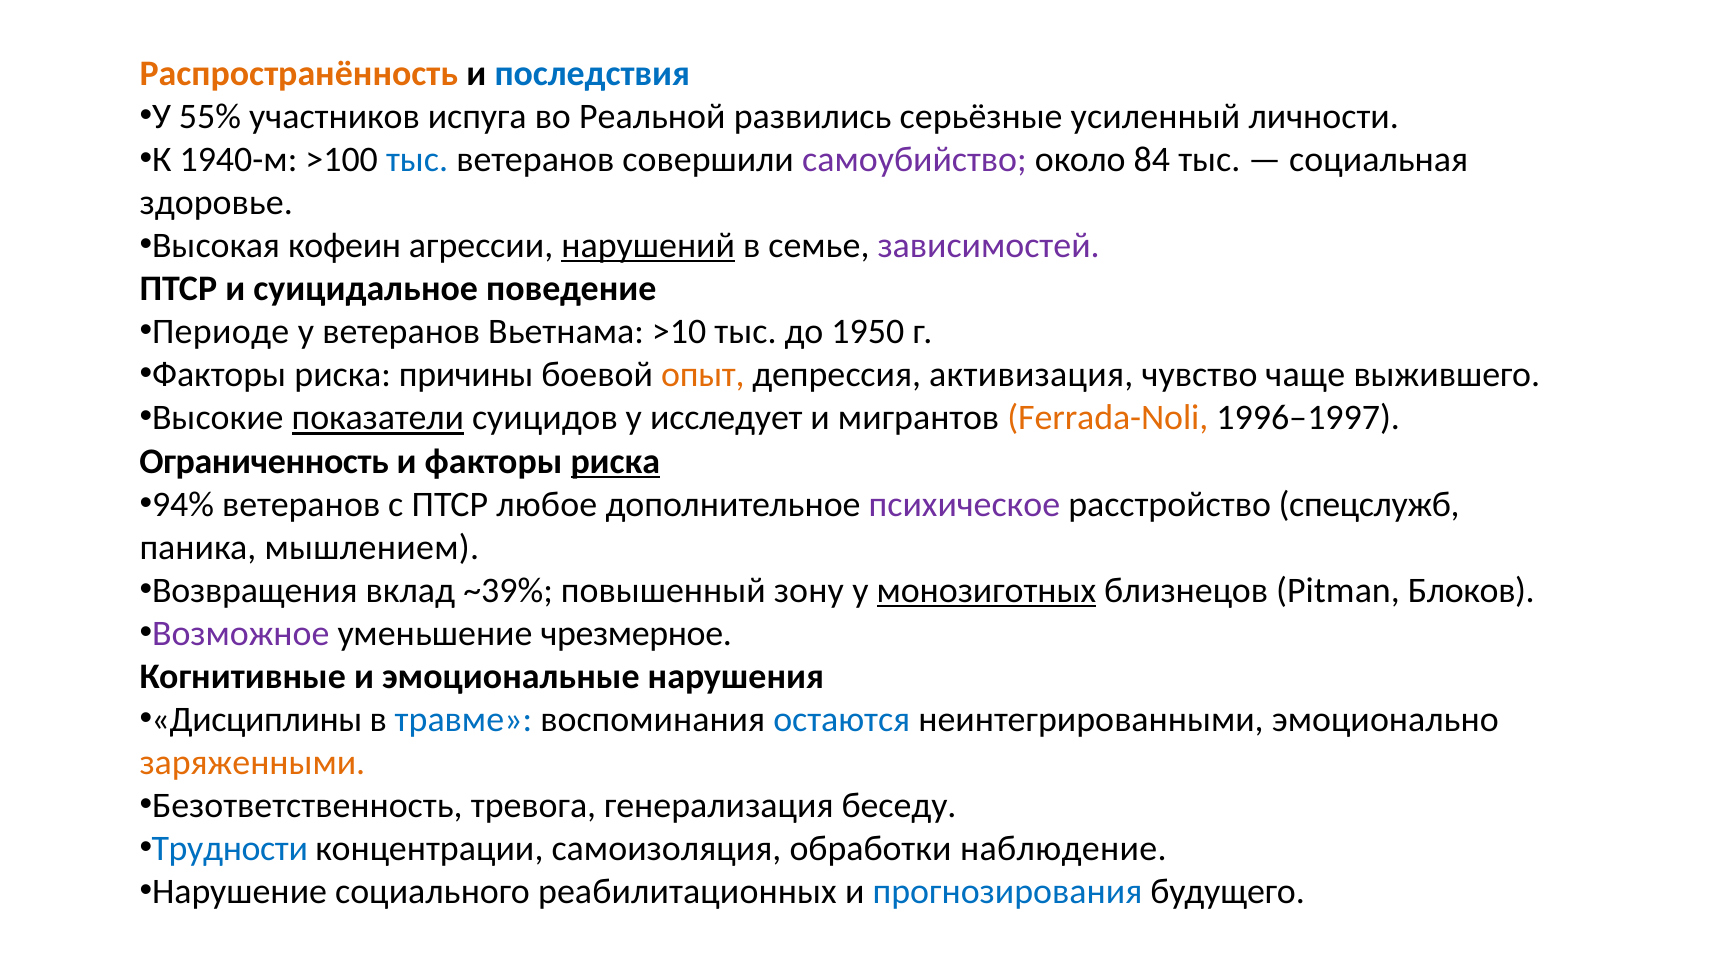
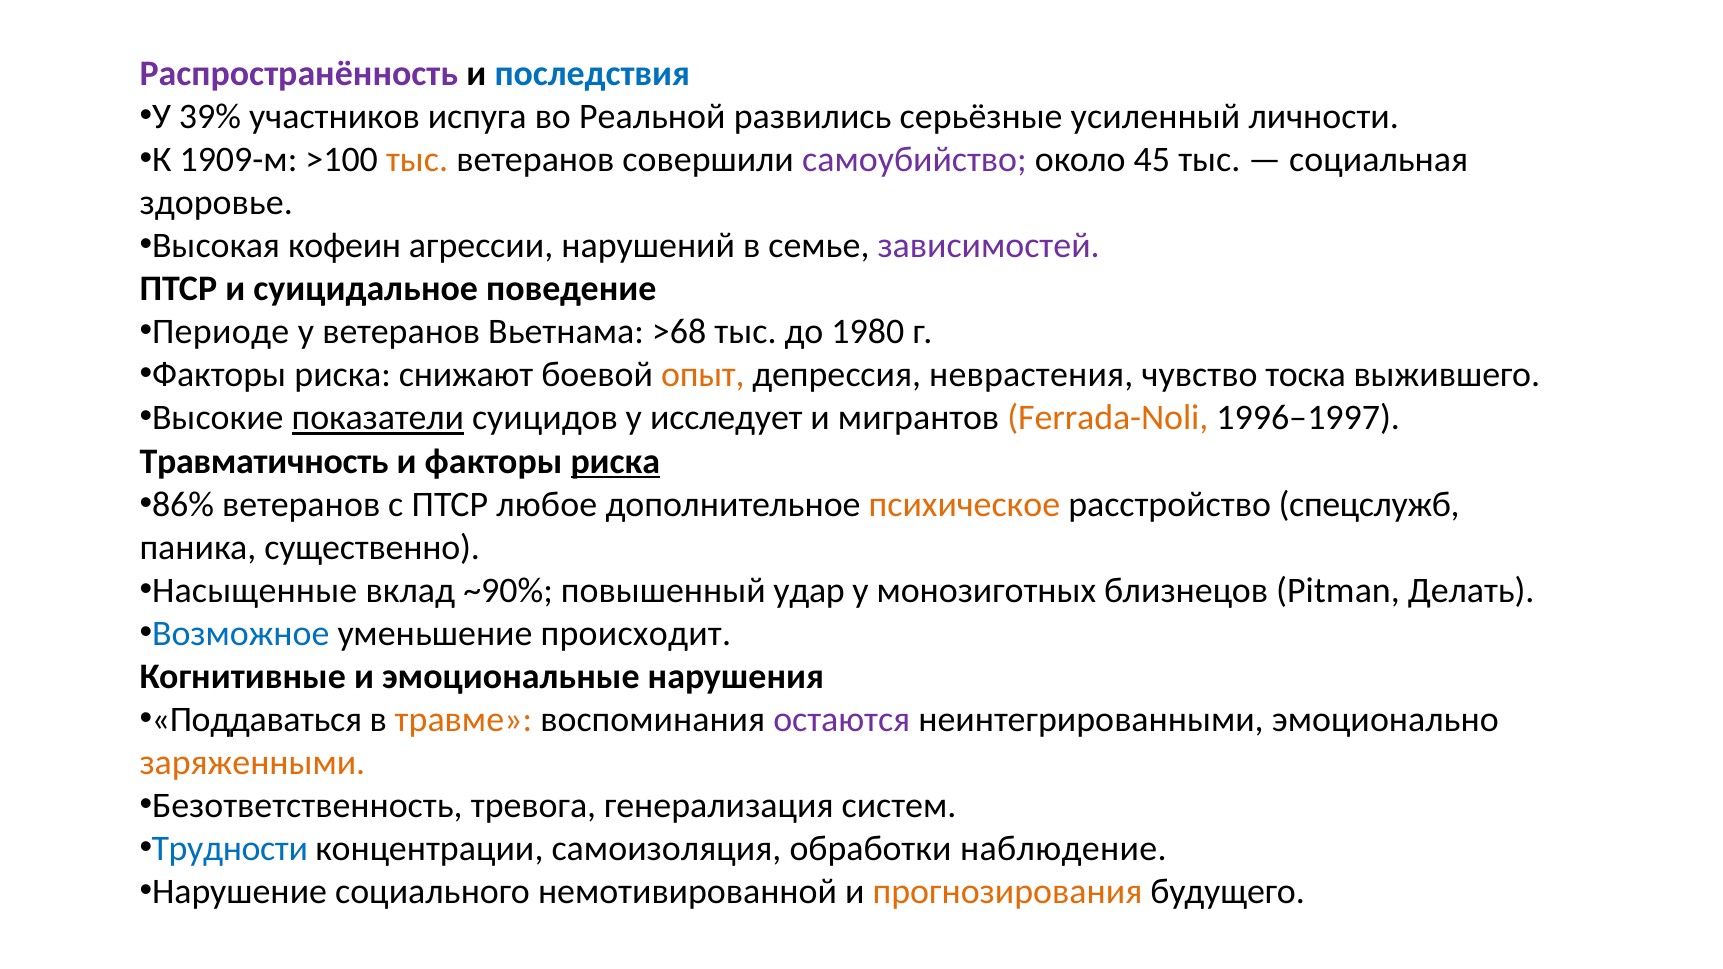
Распространённость colour: orange -> purple (299, 73)
55%: 55% -> 39% (210, 117)
1940-м: 1940-м -> 1909-м (238, 160)
тыс colour: blue -> orange (417, 160)
84: 84 -> 45 (1152, 160)
нарушений underline: present -> none (648, 246)
>10: >10 -> >68 (679, 332)
1950: 1950 -> 1980 (868, 332)
причины: причины -> снижают (466, 375)
активизация: активизация -> неврастения (1031, 375)
чаще: чаще -> тоска (1306, 375)
Ограниченность: Ограниченность -> Травматичность (264, 461)
94%: 94% -> 86% (183, 504)
психическое colour: purple -> orange (964, 504)
мышлением: мышлением -> существенно (372, 547)
Возвращения: Возвращения -> Насыщенные (255, 591)
~39%: ~39% -> ~90% (508, 591)
зону: зону -> удар (809, 591)
монозиготных underline: present -> none (986, 591)
Блоков: Блоков -> Делать (1471, 591)
Возможное colour: purple -> blue (241, 634)
чрезмерное: чрезмерное -> происходит (636, 634)
Дисциплины: Дисциплины -> Поддаваться (257, 720)
травме colour: blue -> orange (463, 720)
остаются colour: blue -> purple (842, 720)
беседу: беседу -> систем (899, 806)
реабилитационных: реабилитационных -> немотивированной (687, 892)
прогнозирования colour: blue -> orange (1007, 892)
